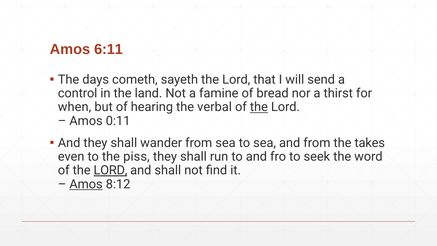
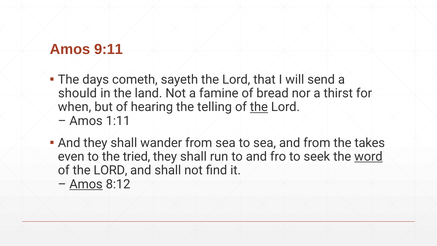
6:11: 6:11 -> 9:11 (108, 49)
control: control -> should (78, 93)
verbal: verbal -> telling (215, 107)
0:11: 0:11 -> 1:11 (118, 121)
piss: piss -> tried (137, 156)
word underline: none -> present (368, 156)
LORD underline: present -> none (110, 170)
